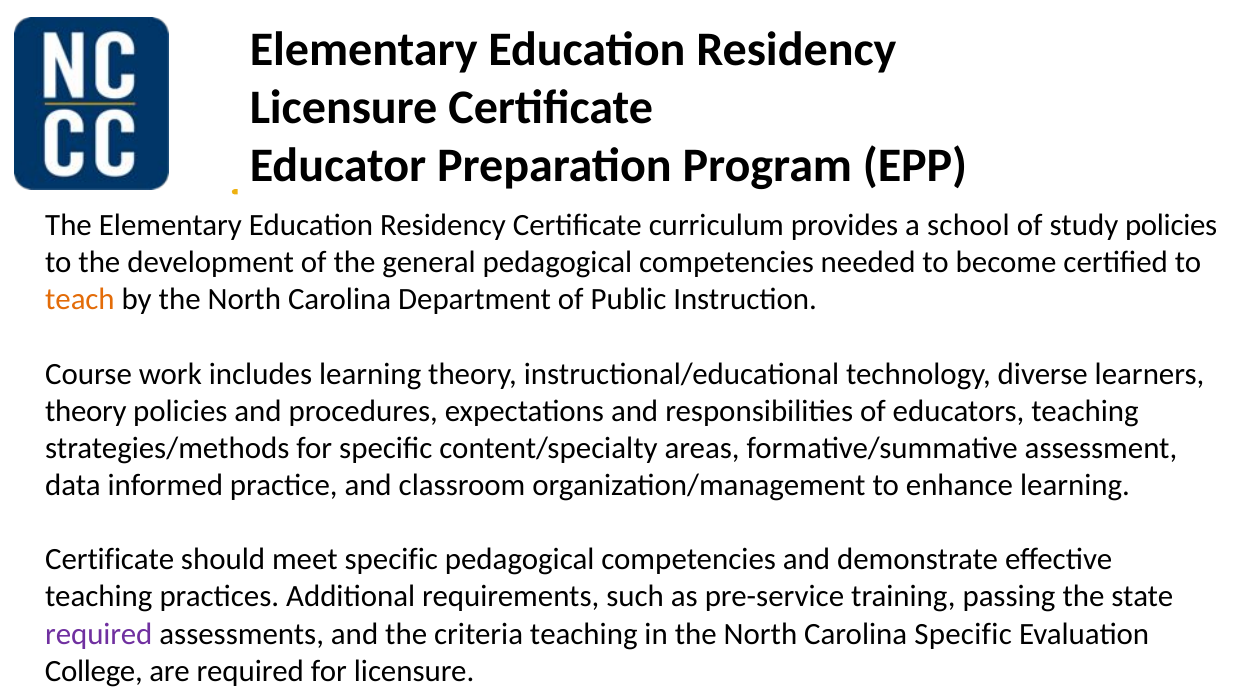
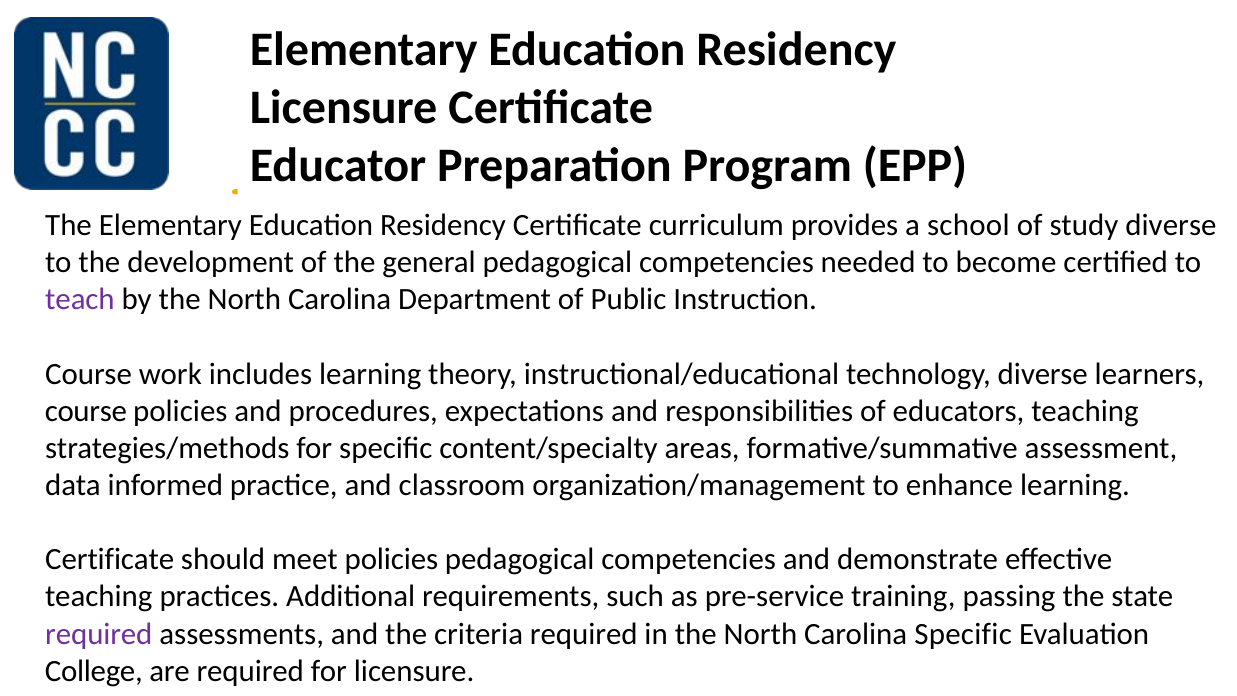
study policies: policies -> diverse (1171, 225)
teach colour: orange -> purple (80, 300)
theory: theory -> course (86, 411)
meet specific: specific -> policies (391, 559)
criteria teaching: teaching -> required (584, 634)
